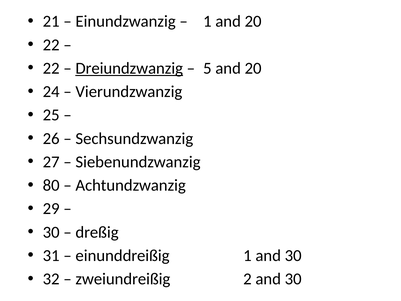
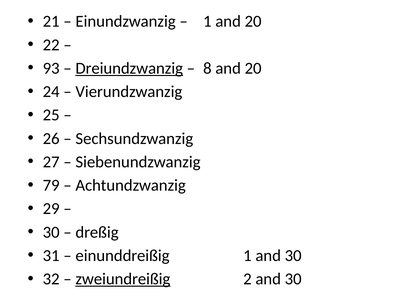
22: 22 -> 93 (51, 68)
5: 5 -> 8 (207, 68)
80: 80 -> 79 (51, 185)
zweiundreißig underline: none -> present (123, 279)
